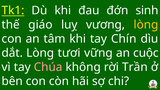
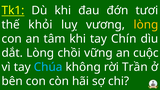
sinh: sinh -> tươi (147, 10)
giáo: giáo -> khỏi (40, 25)
tươi: tươi -> chồi (69, 53)
Chúa colour: pink -> light blue (48, 67)
